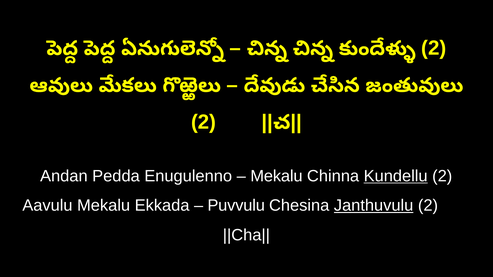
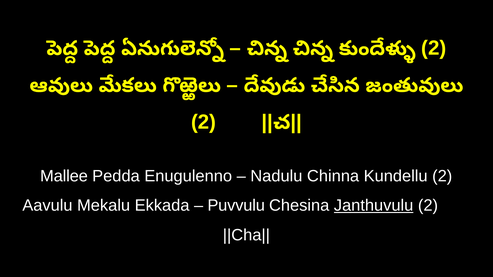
Andan: Andan -> Mallee (64, 176)
Mekalu: Mekalu -> Nadulu (276, 176)
Kundellu underline: present -> none (396, 176)
